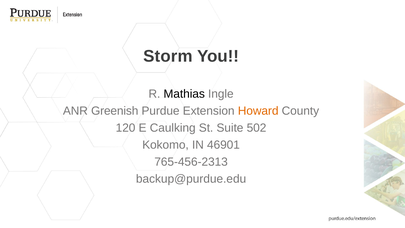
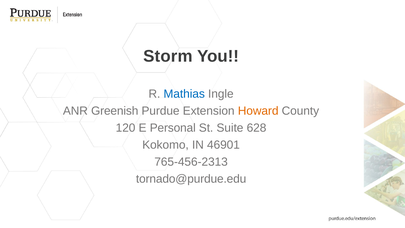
Mathias colour: black -> blue (184, 94)
Caulking: Caulking -> Personal (173, 128)
502: 502 -> 628 (257, 128)
backup@purdue.edu: backup@purdue.edu -> tornado@purdue.edu (191, 179)
